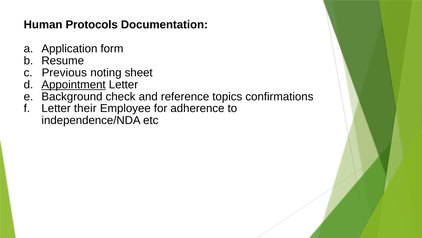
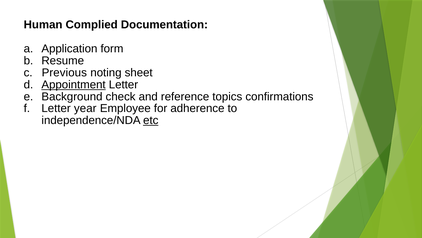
Protocols: Protocols -> Complied (92, 25)
their: their -> year (85, 108)
etc underline: none -> present (151, 120)
